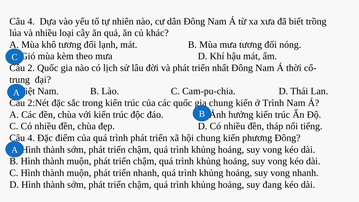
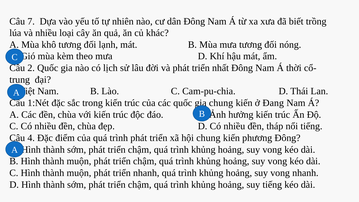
4: 4 -> 7 (31, 21)
2:Nét: 2:Nét -> 1:Nét (38, 103)
ở Trình: Trình -> Đang (273, 103)
suy đang: đang -> tiếng (272, 185)
